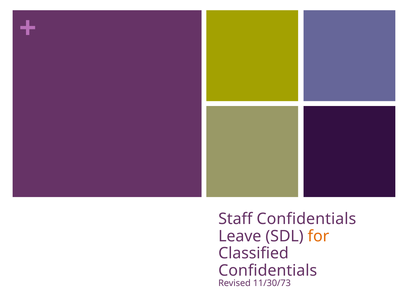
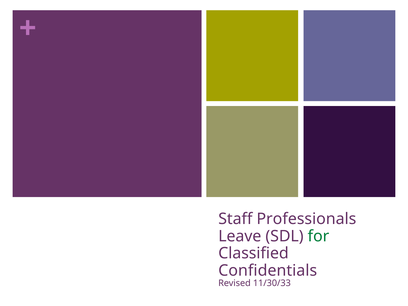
Staff Confidentials: Confidentials -> Professionals (306, 219)
for colour: orange -> green (318, 236)
11/30/73: 11/30/73 -> 11/30/33 (272, 283)
